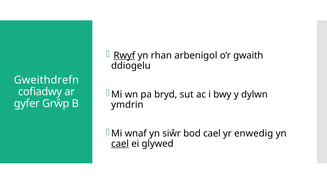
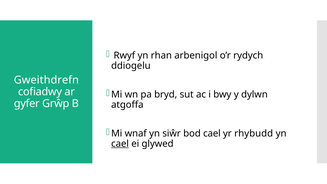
Rwyf underline: present -> none (124, 55)
gwaith: gwaith -> rydych (248, 55)
ymdrin: ymdrin -> atgoffa (127, 105)
enwedig: enwedig -> rhybudd (254, 133)
